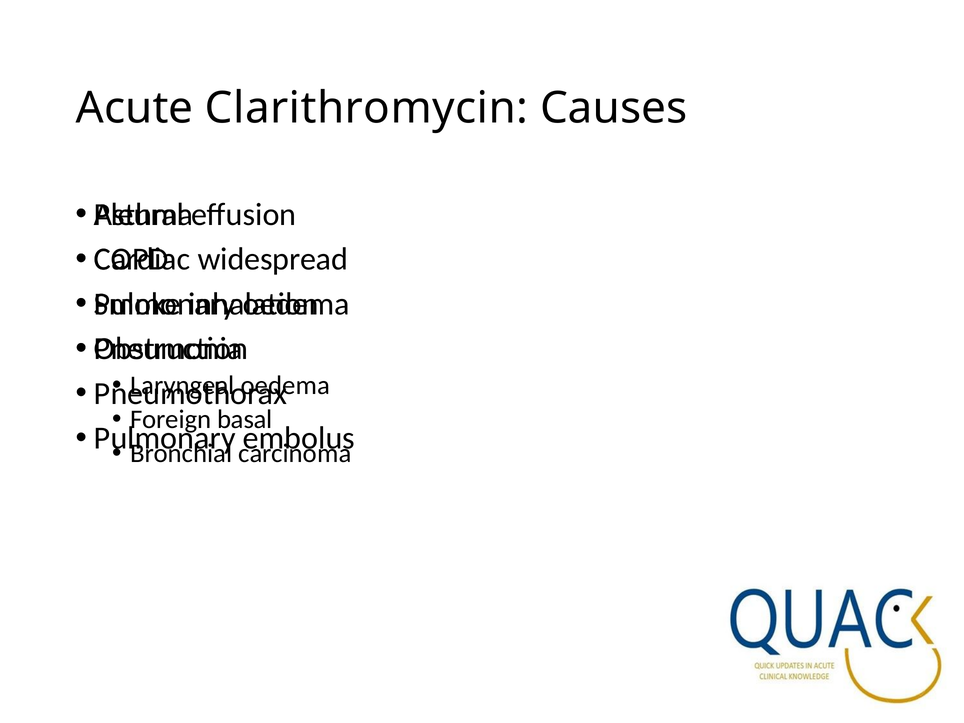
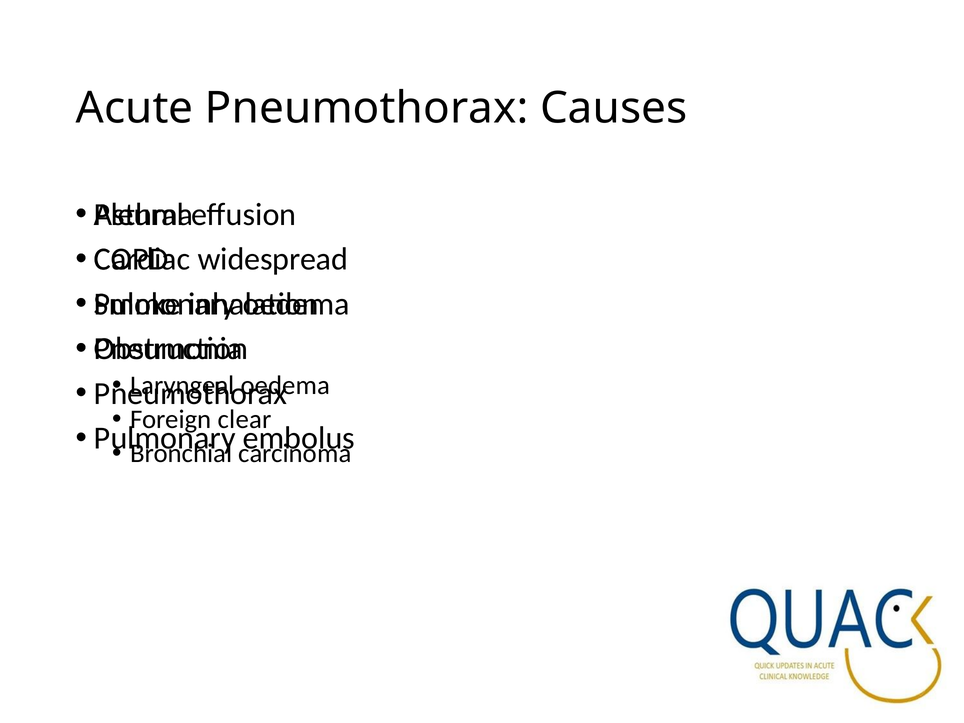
Acute Clarithromycin: Clarithromycin -> Pneumothorax (367, 108)
basal: basal -> clear (245, 419)
